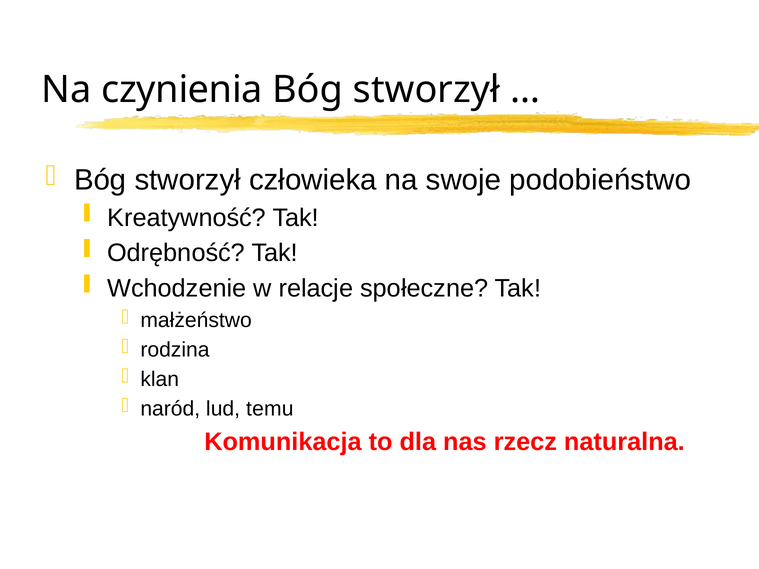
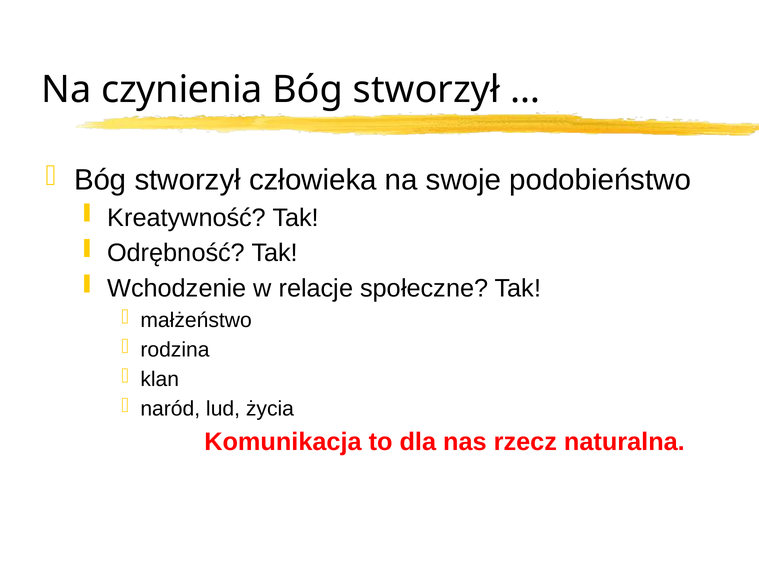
temu: temu -> życia (270, 409)
